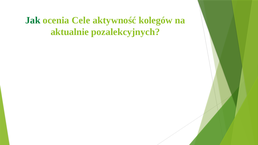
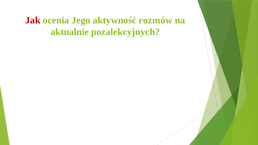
Jak colour: green -> red (33, 20)
Cele: Cele -> Jego (81, 20)
kolegów: kolegów -> rozmów (156, 20)
